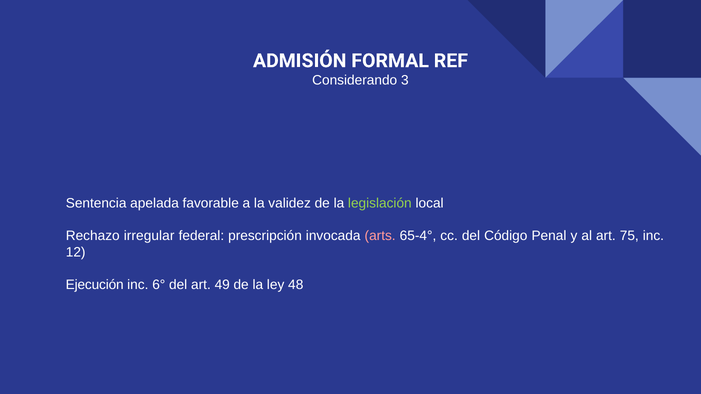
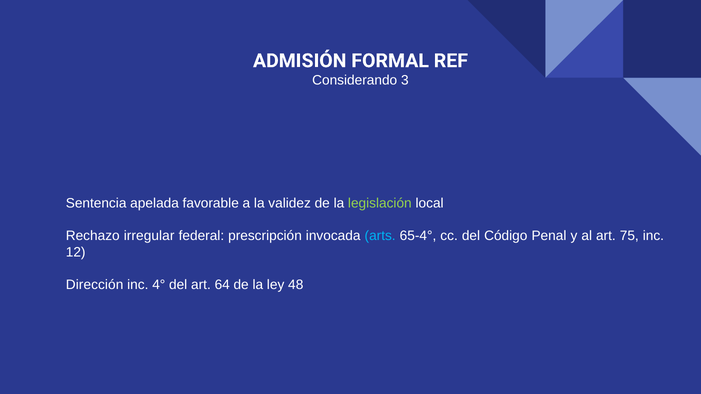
arts colour: pink -> light blue (380, 236)
Ejecución: Ejecución -> Dirección (95, 285)
6°: 6° -> 4° (159, 285)
49: 49 -> 64 (222, 285)
